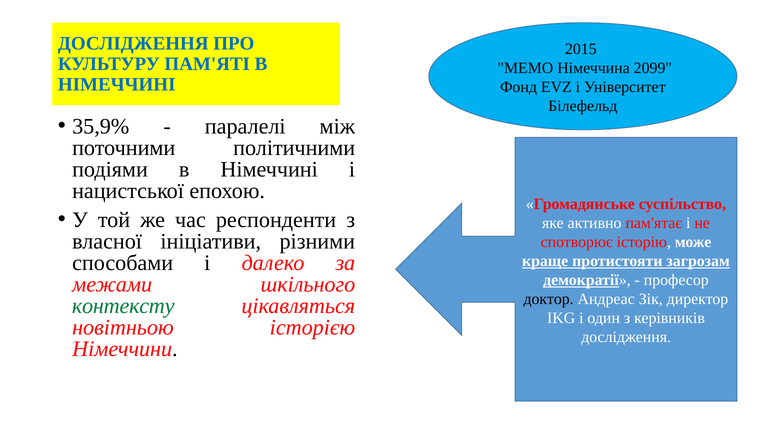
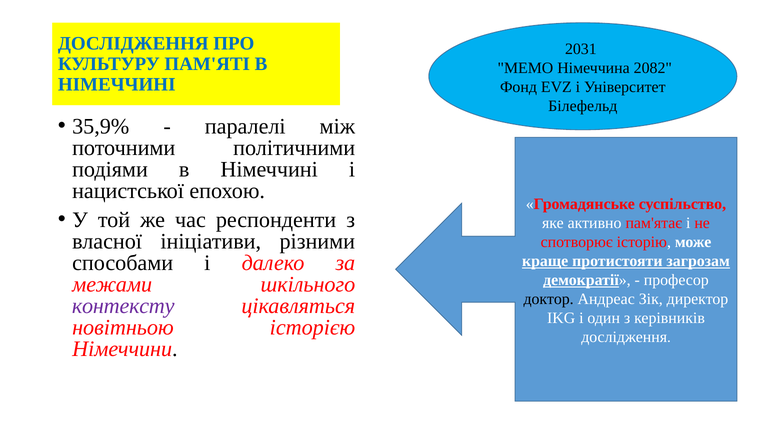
2015: 2015 -> 2031 (581, 49)
2099: 2099 -> 2082 (653, 68)
контексту colour: green -> purple (123, 306)
